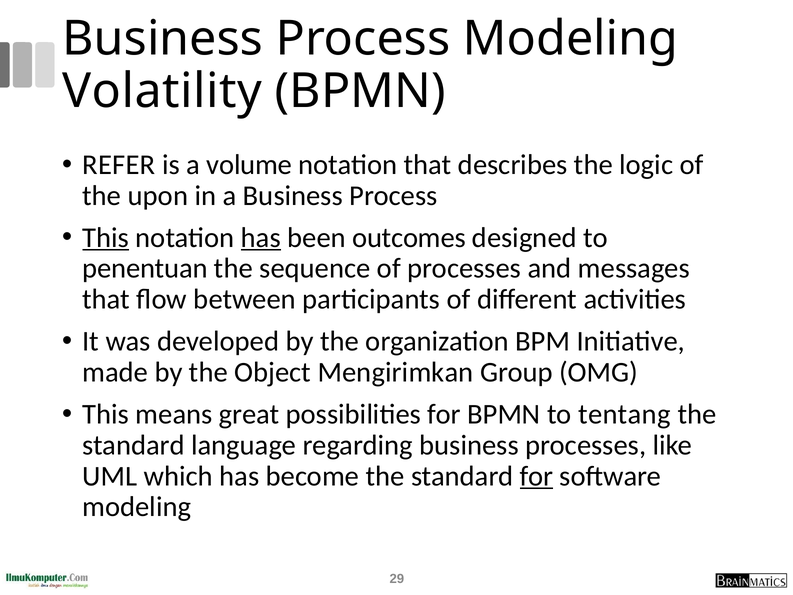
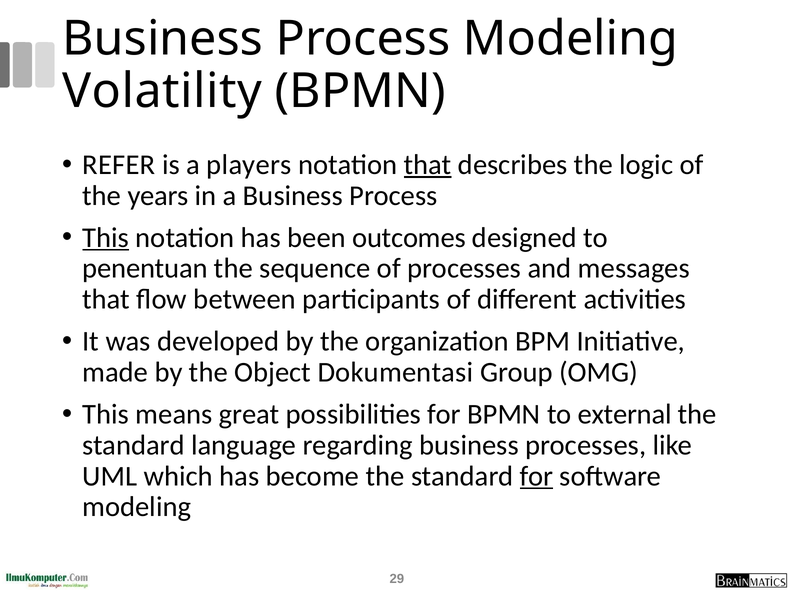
volume: volume -> players (249, 165)
that underline: none -> present (428, 165)
upon: upon -> years (158, 196)
has underline: present -> none (261, 237)
Mengirimkan: Mengirimkan -> Dokumentasi (395, 372)
tentang: tentang -> external (625, 414)
